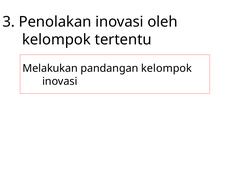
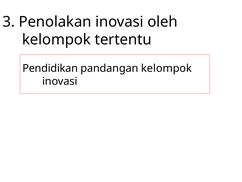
Melakukan: Melakukan -> Pendidikan (50, 68)
